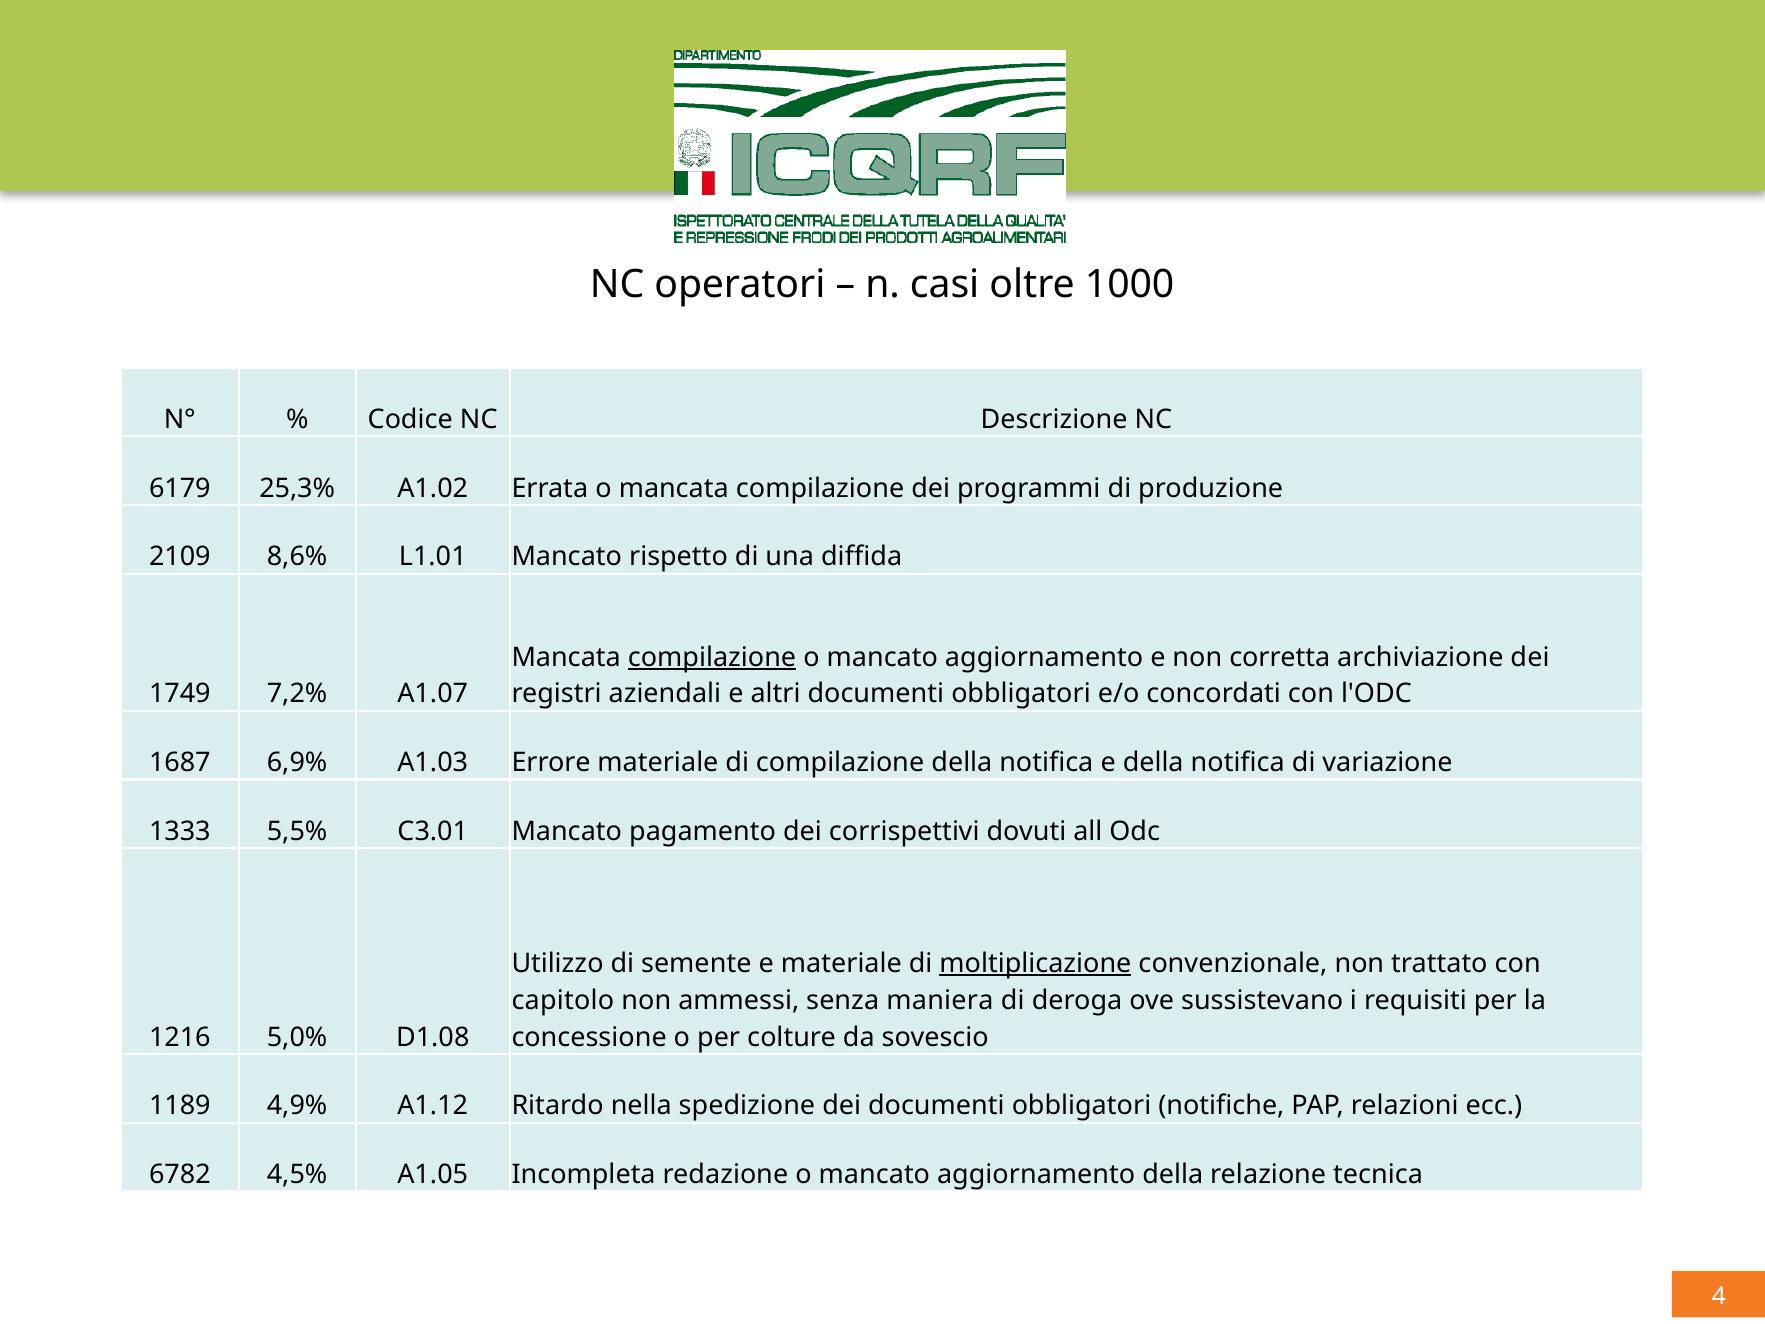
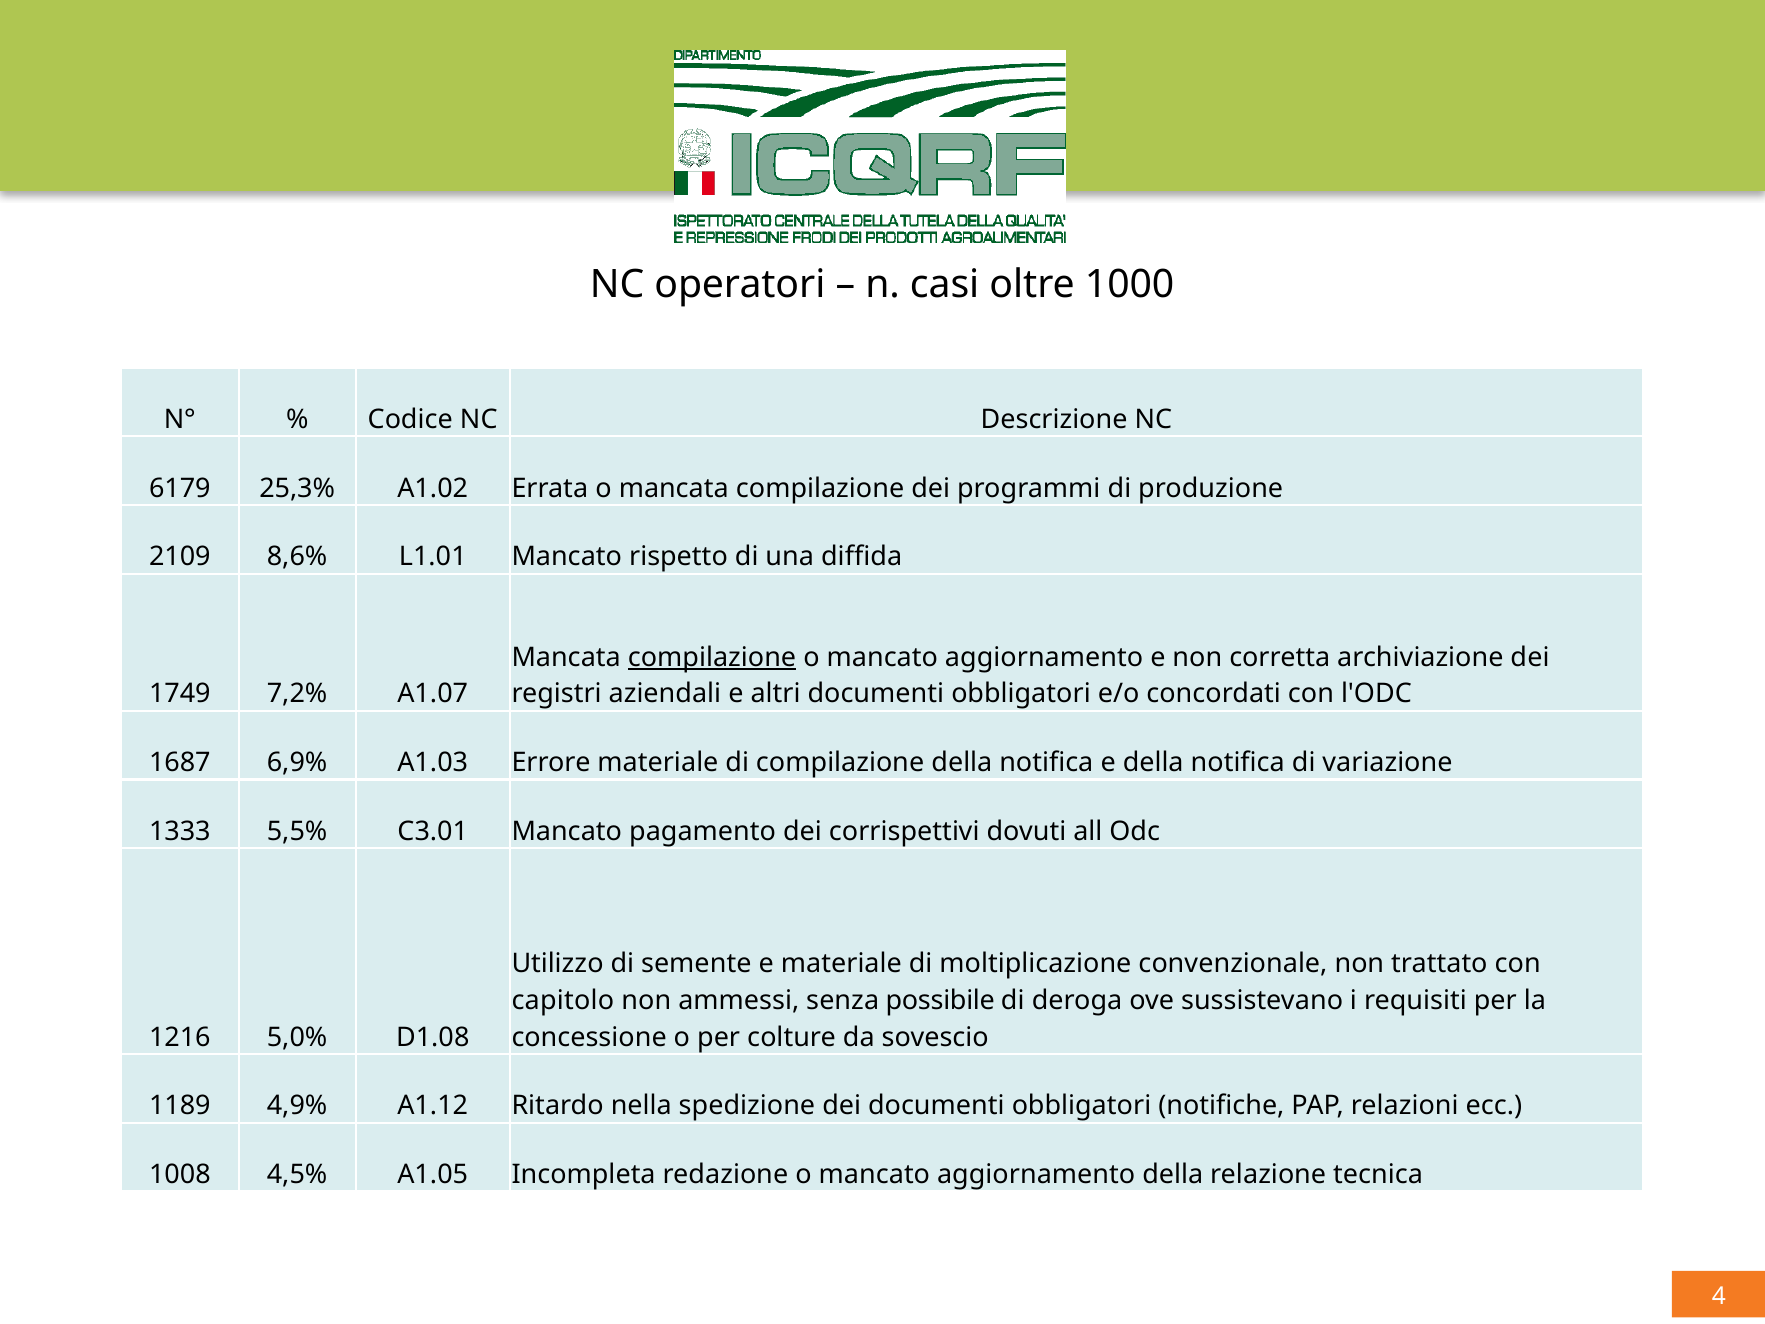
moltiplicazione underline: present -> none (1035, 963)
maniera: maniera -> possibile (940, 1000)
6782: 6782 -> 1008 (180, 1174)
